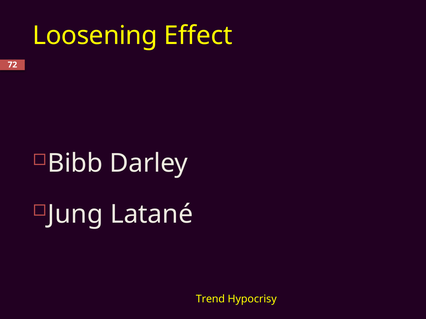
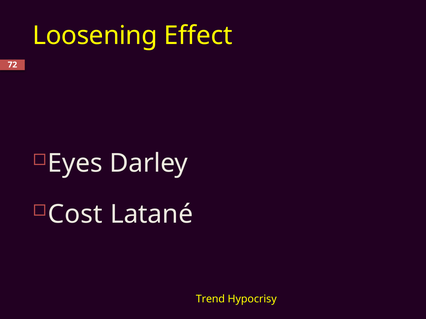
Bibb: Bibb -> Eyes (75, 163)
Jung: Jung -> Cost (75, 214)
